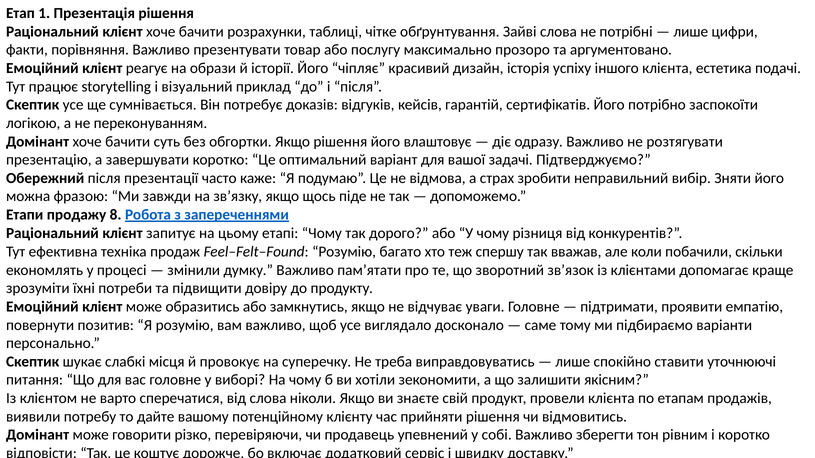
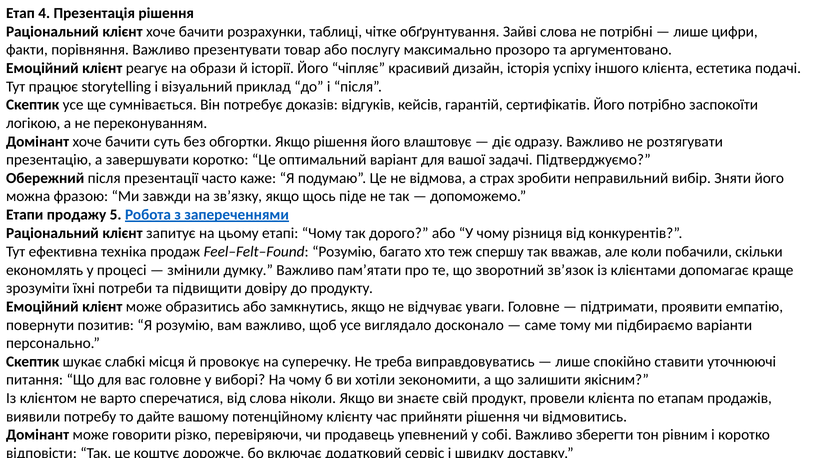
1: 1 -> 4 (44, 13)
8: 8 -> 5 (116, 215)
